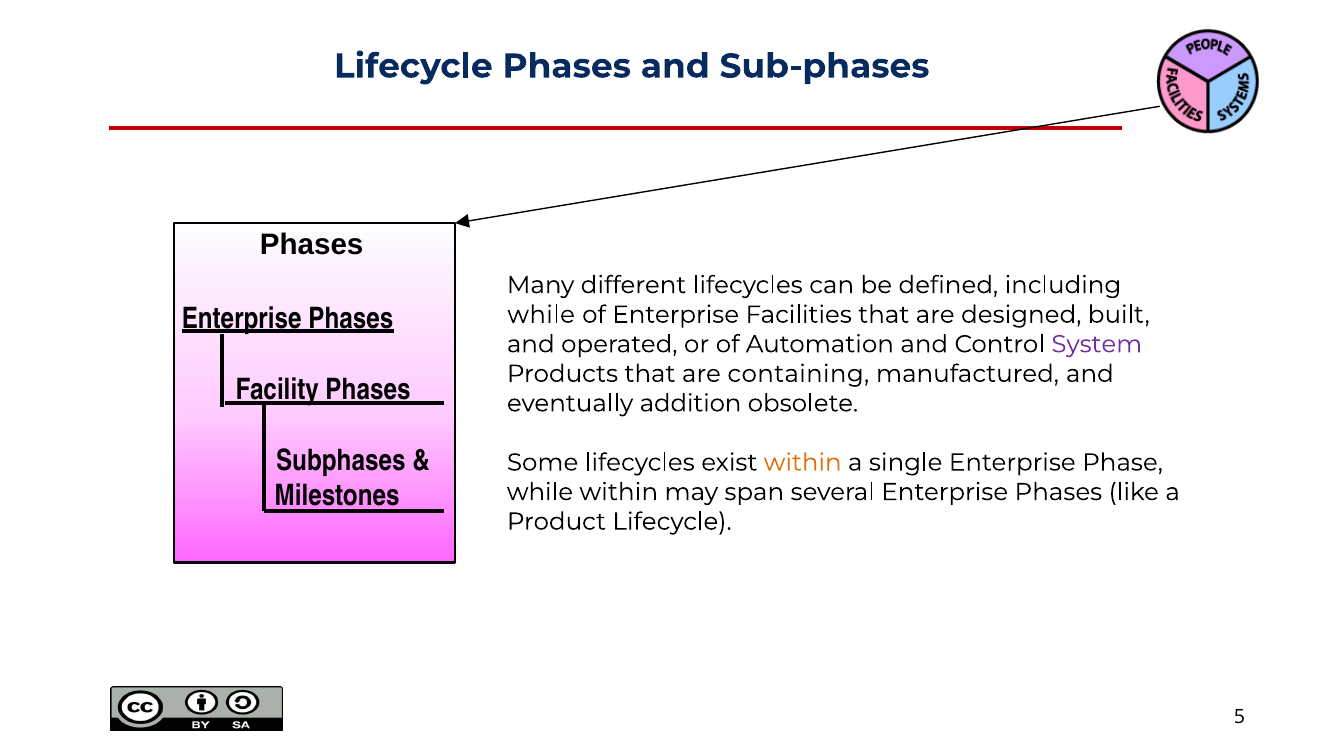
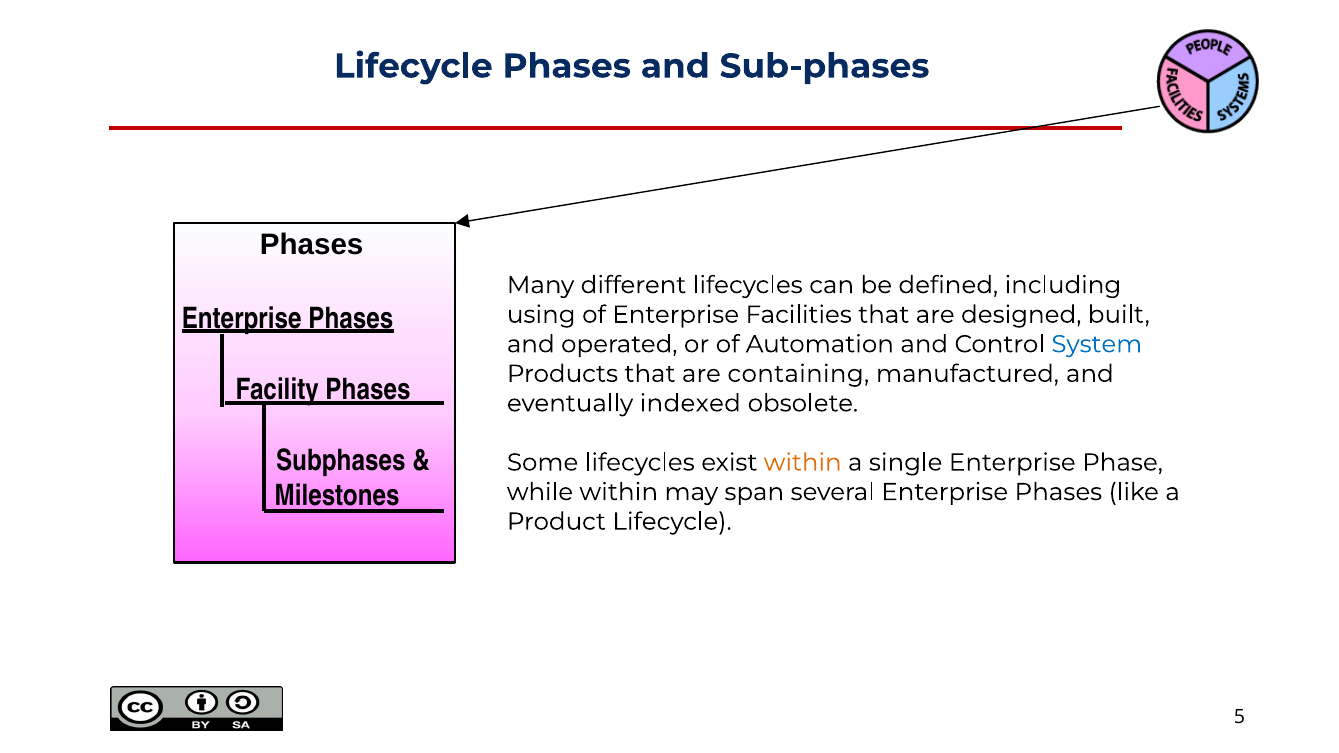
while: while -> using (541, 315)
System colour: purple -> blue (1097, 344)
addition: addition -> indexed (690, 403)
